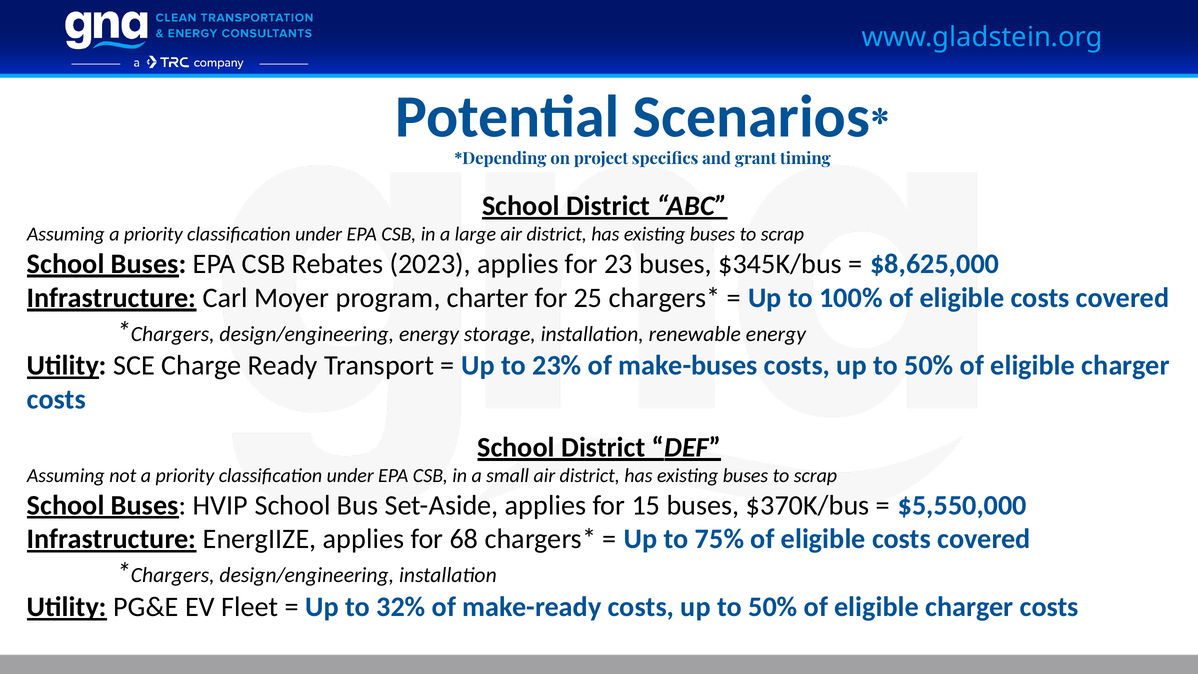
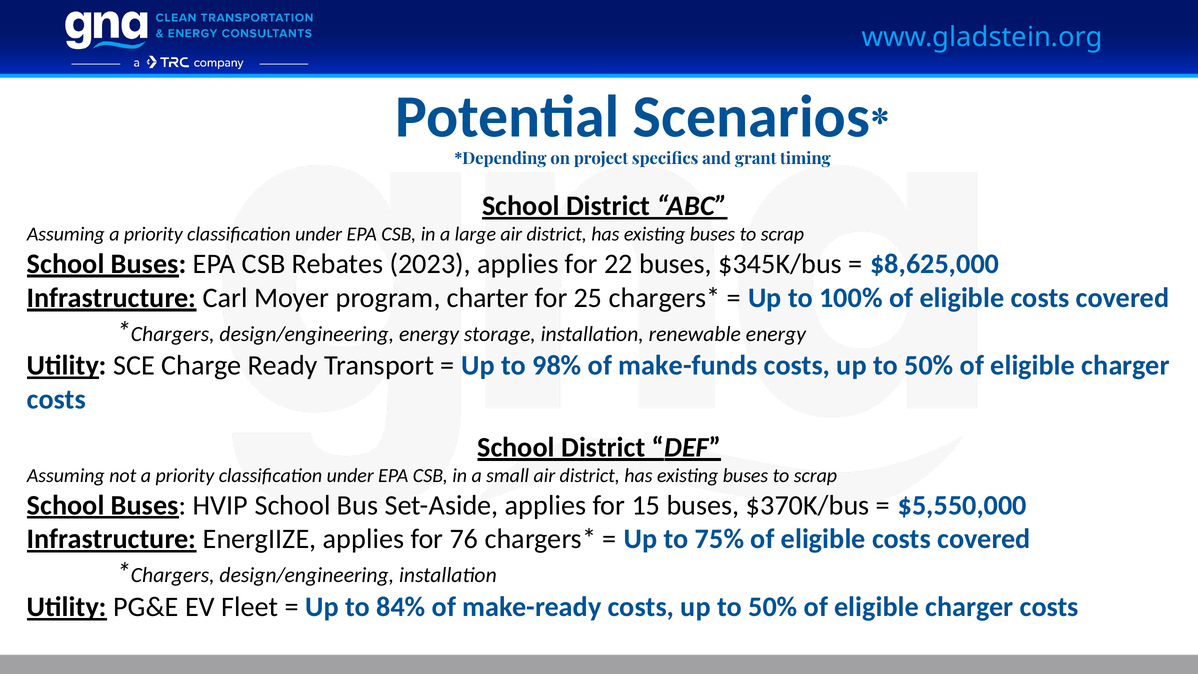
23: 23 -> 22 (618, 264)
23%: 23% -> 98% (557, 366)
make-buses: make-buses -> make-funds (688, 366)
68: 68 -> 76 (464, 539)
32%: 32% -> 84% (401, 607)
